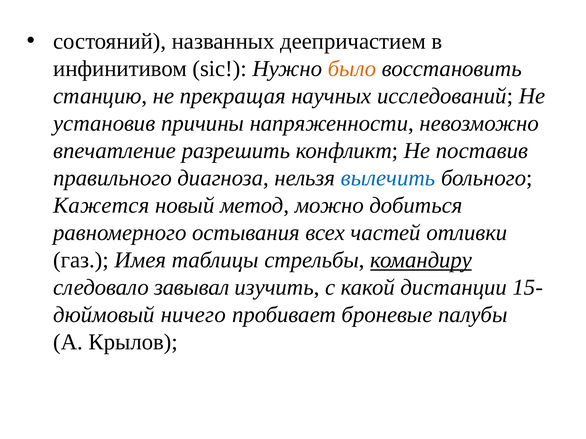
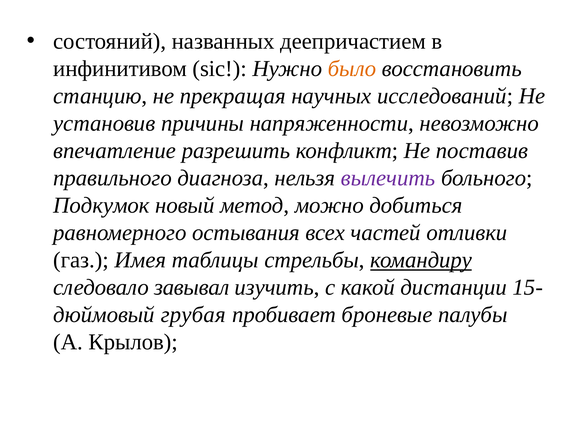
вылечить colour: blue -> purple (388, 178)
Кажется: Кажется -> Подкумок (101, 205)
ничего: ничего -> грубая (193, 315)
